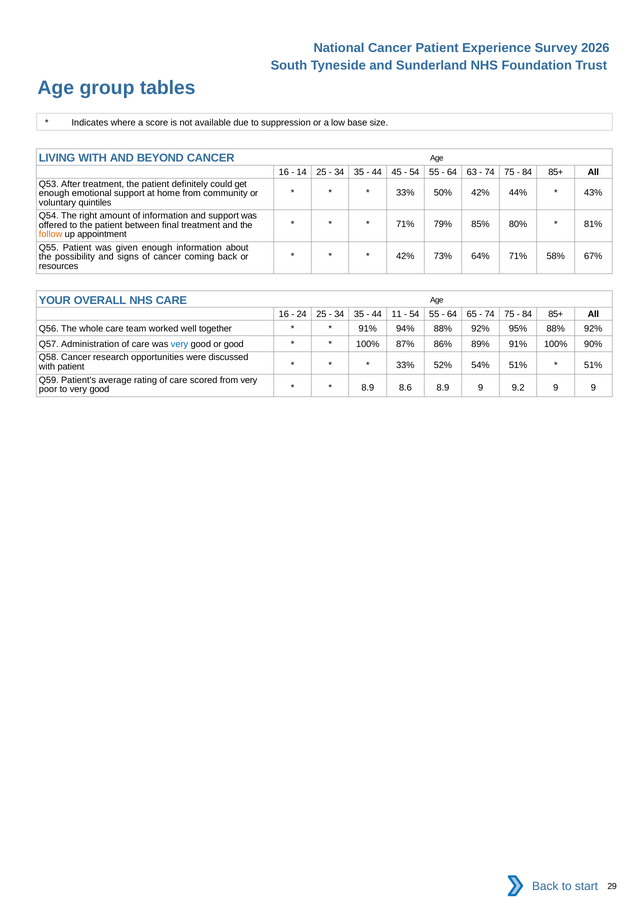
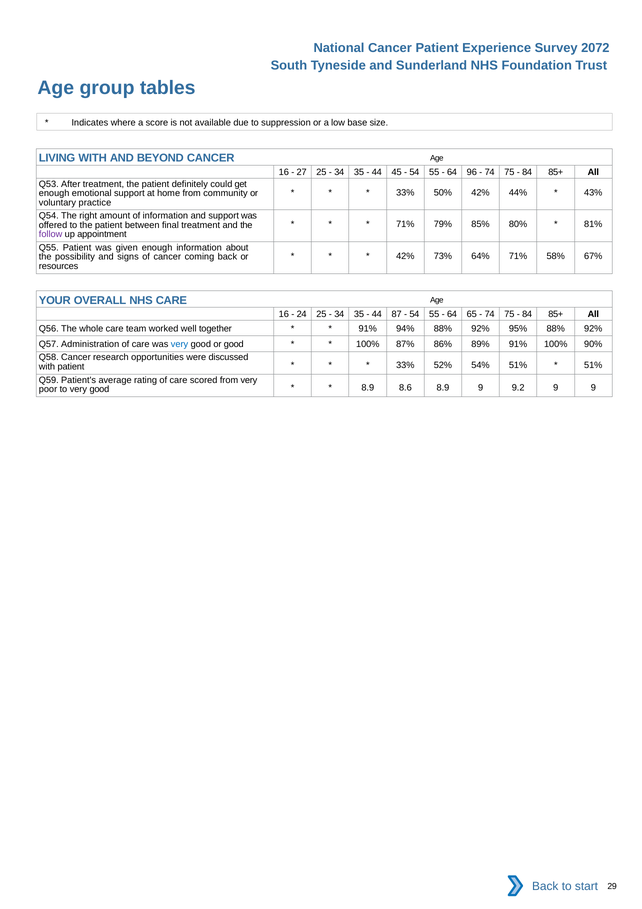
2026: 2026 -> 2072 (595, 48)
14: 14 -> 27 (302, 172)
63: 63 -> 96 (472, 172)
quintiles: quintiles -> practice (95, 202)
follow colour: orange -> purple (51, 234)
11: 11 -> 87 (397, 314)
